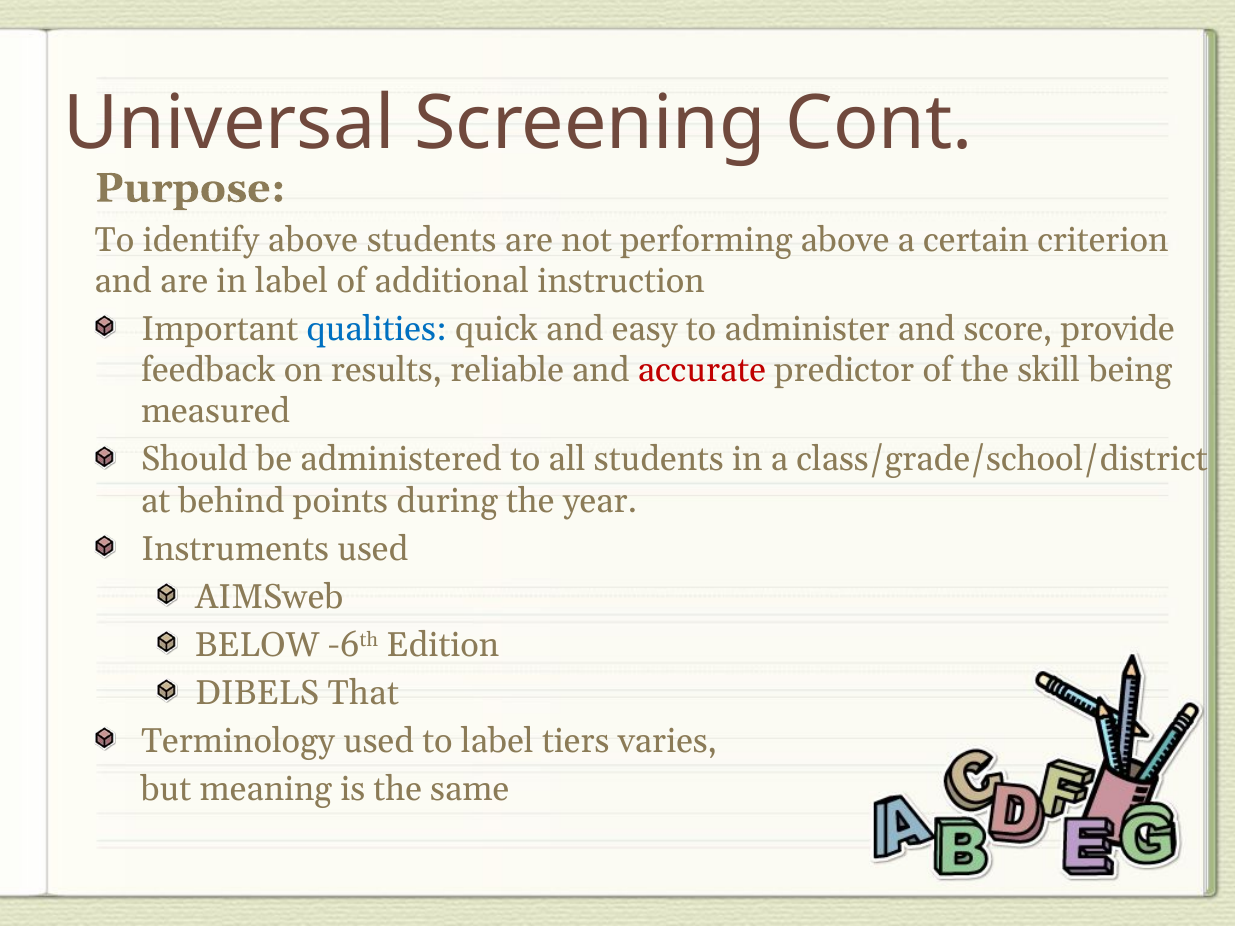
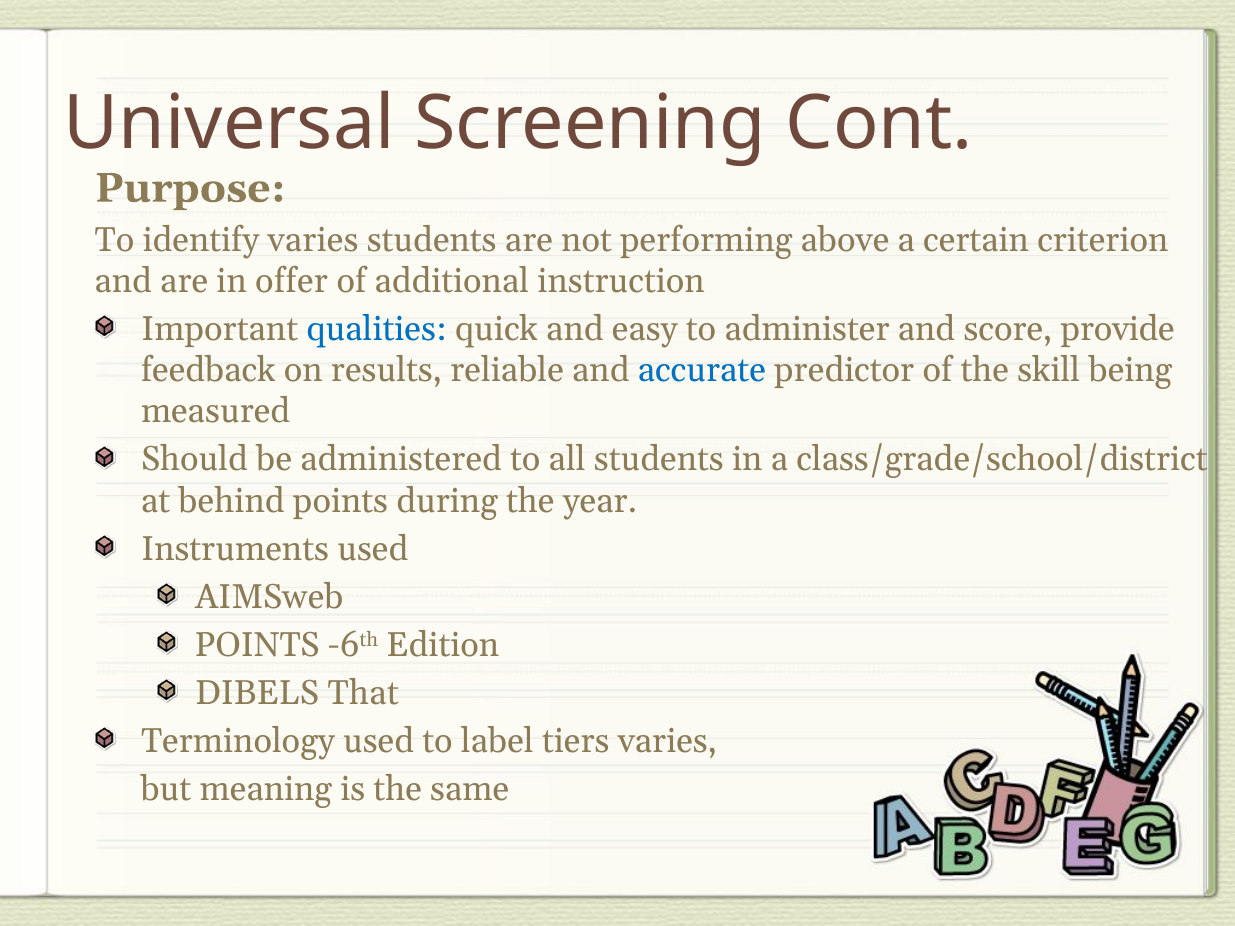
identify above: above -> varies (313, 240)
in label: label -> offer (292, 281)
accurate colour: red -> blue (702, 370)
BELOW: BELOW -> POINTS (257, 645)
